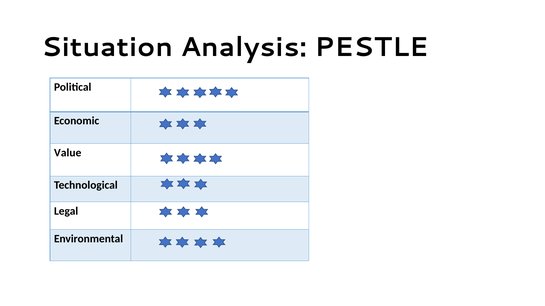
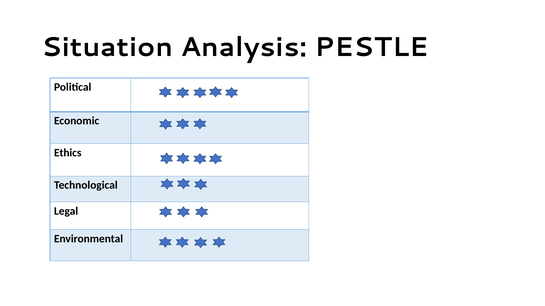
Value: Value -> Ethics (68, 153)
